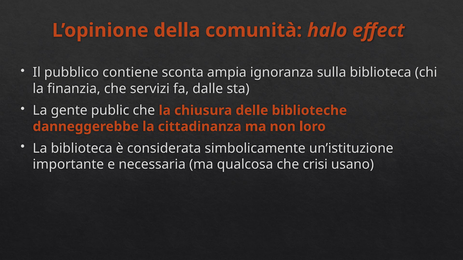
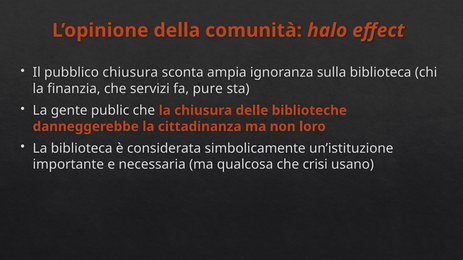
pubblico contiene: contiene -> chiusura (130, 73)
dalle: dalle -> pure (208, 89)
